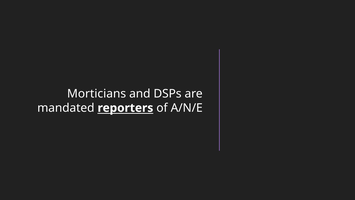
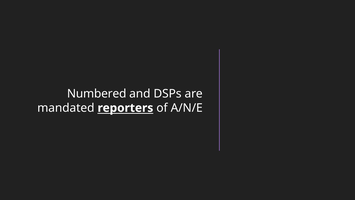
Morticians: Morticians -> Numbered (97, 94)
